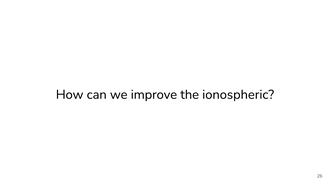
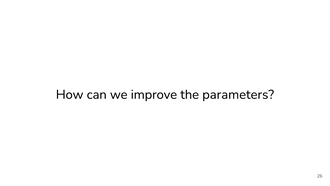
ionospheric: ionospheric -> parameters (238, 94)
